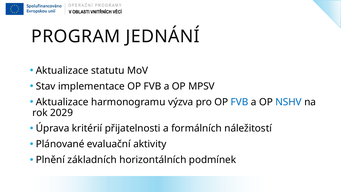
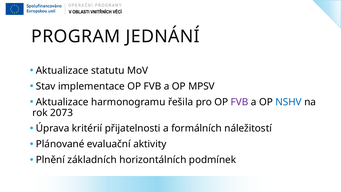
výzva: výzva -> řešila (181, 102)
FVB colour: blue -> purple (240, 102)
2029: 2029 -> 2073 (62, 113)
